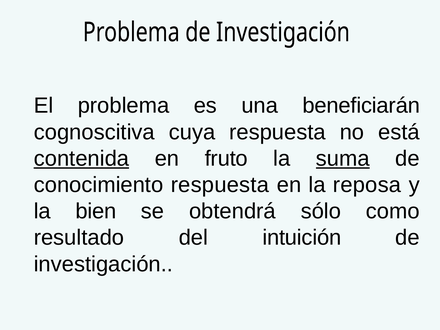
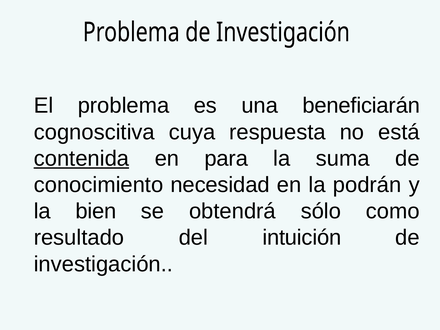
fruto: fruto -> para (226, 158)
suma underline: present -> none (343, 158)
conocimiento respuesta: respuesta -> necesidad (220, 185)
reposa: reposa -> podrán (367, 185)
